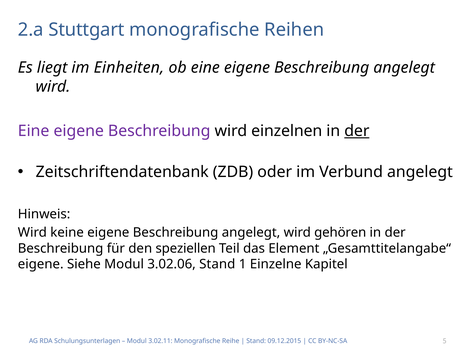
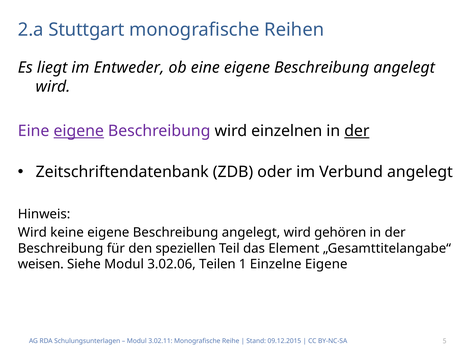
Einheiten: Einheiten -> Entweder (129, 68)
eigene underline: none -> present (79, 131)
eigene: eigene -> weisen (41, 264)
3.02.06 Stand: Stand -> Teilen (217, 264)
Einzelne Kapitel: Kapitel -> Eigene (326, 264)
